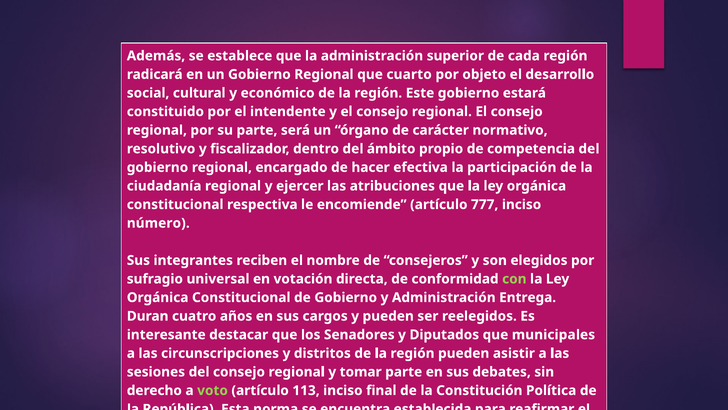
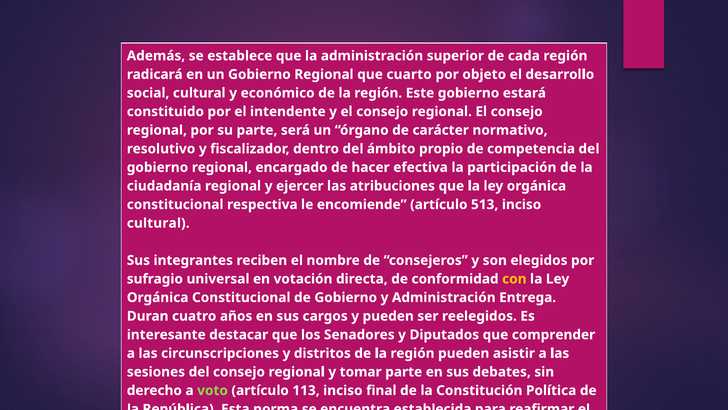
777: 777 -> 513 (485, 204)
número: número -> cultural (158, 223)
con colour: light green -> yellow (514, 279)
municipales: municipales -> comprender (554, 334)
